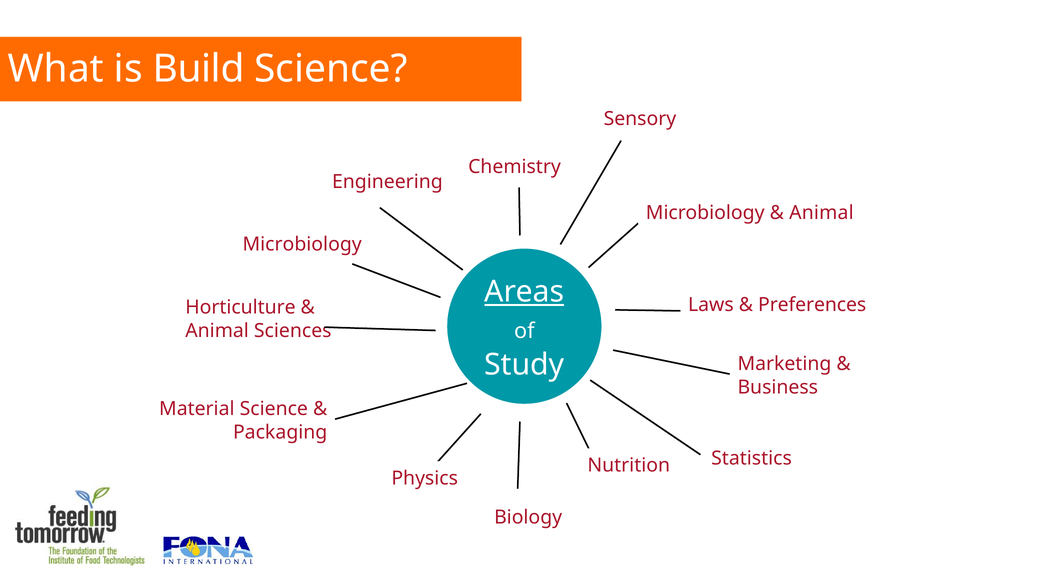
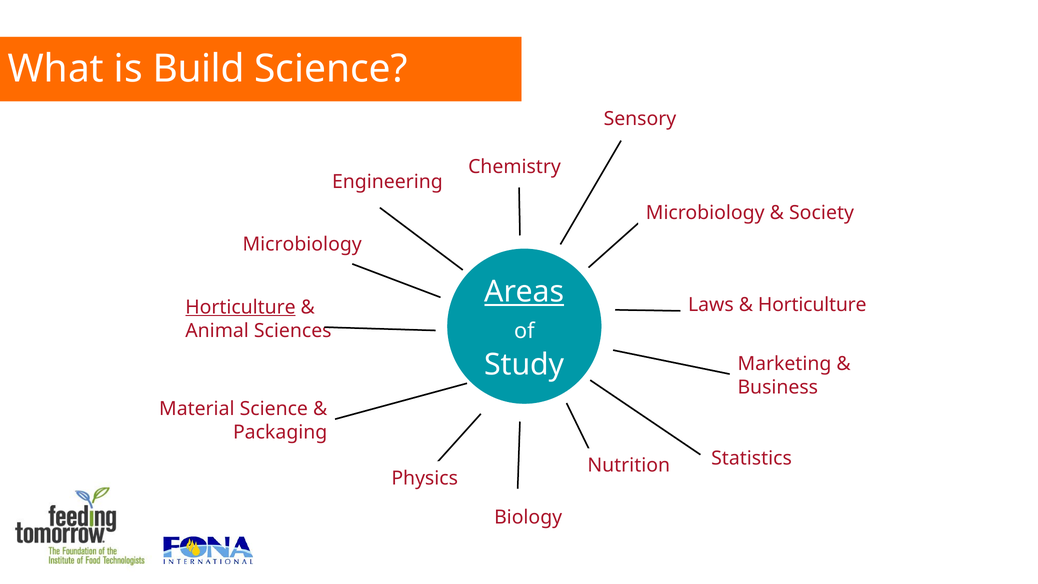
Animal: Animal -> Society (822, 213)
Preferences: Preferences -> Horticulture (812, 305)
Horticulture underline: none -> present (240, 307)
